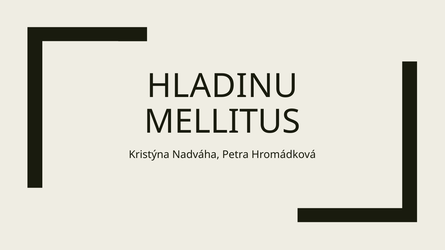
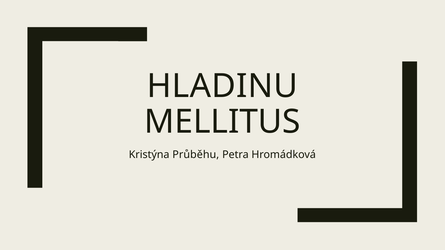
Nadváha: Nadváha -> Průběhu (196, 155)
